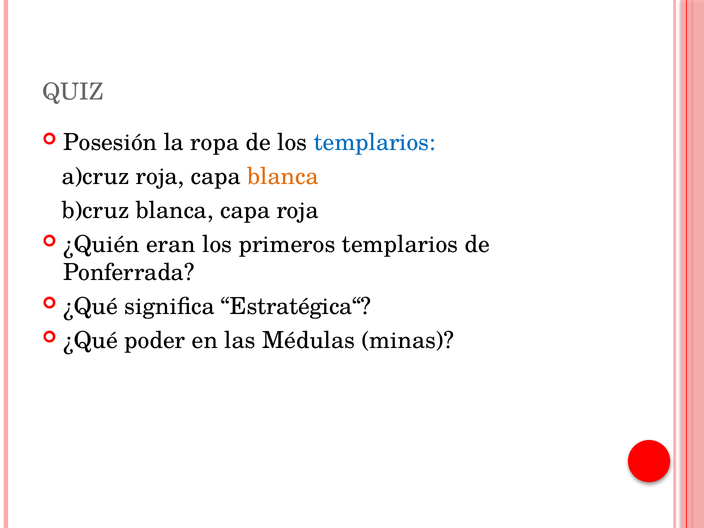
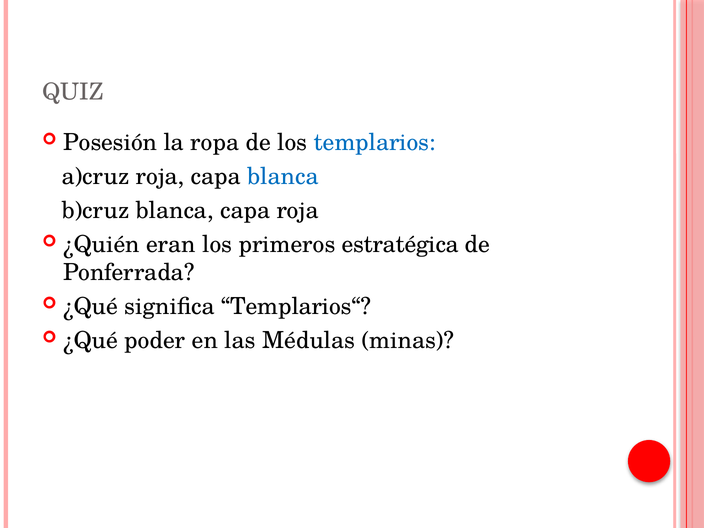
blanca colour: orange -> blue (283, 176)
primeros templarios: templarios -> estratégica (400, 245)
Estratégica“: Estratégica“ -> Templarios“ (296, 307)
